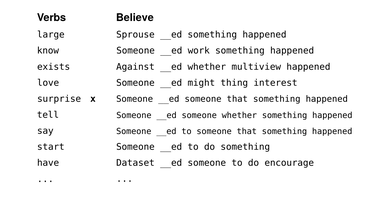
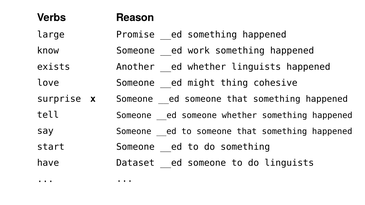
Believe: Believe -> Reason (135, 18)
Sprouse: Sprouse -> Promise (135, 35)
Against: Against -> Another (135, 67)
whether multiview: multiview -> linguists (256, 67)
interest: interest -> cohesive (275, 83)
do encourage: encourage -> linguists (289, 163)
